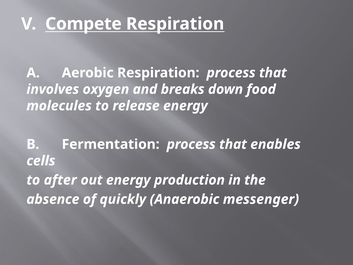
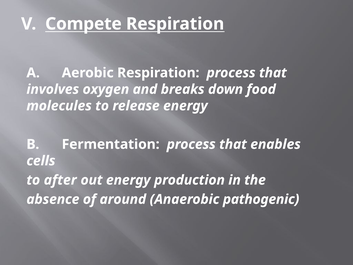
quickly: quickly -> around (123, 199)
messenger: messenger -> pathogenic (261, 199)
